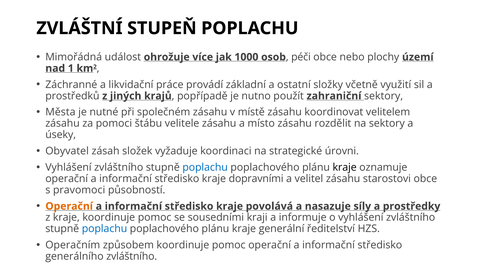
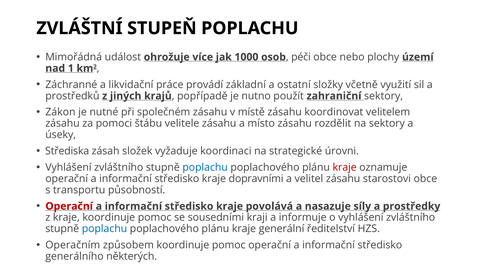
Města: Města -> Zákon (60, 112)
Obyvatel: Obyvatel -> Střediska (67, 151)
kraje colour: black -> red (345, 167)
pravomoci: pravomoci -> transportu (79, 190)
Operační colour: orange -> red (69, 206)
generálního zvláštního: zvláštního -> některých (132, 256)
